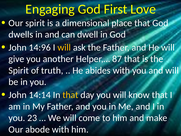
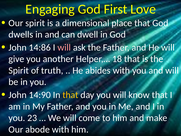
14:96: 14:96 -> 14:86 (40, 47)
will colour: yellow -> pink (64, 47)
87: 87 -> 18 (117, 59)
14:14: 14:14 -> 14:90 (40, 95)
